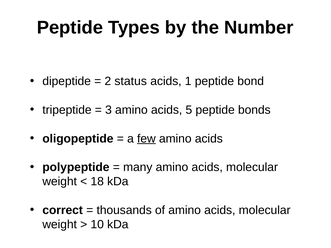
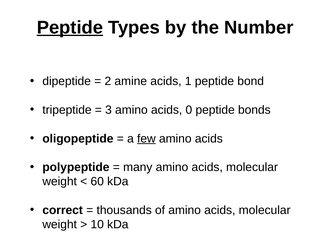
Peptide underline: none -> present (70, 27)
status: status -> amine (131, 81)
5: 5 -> 0 (189, 110)
18: 18 -> 60 (97, 182)
